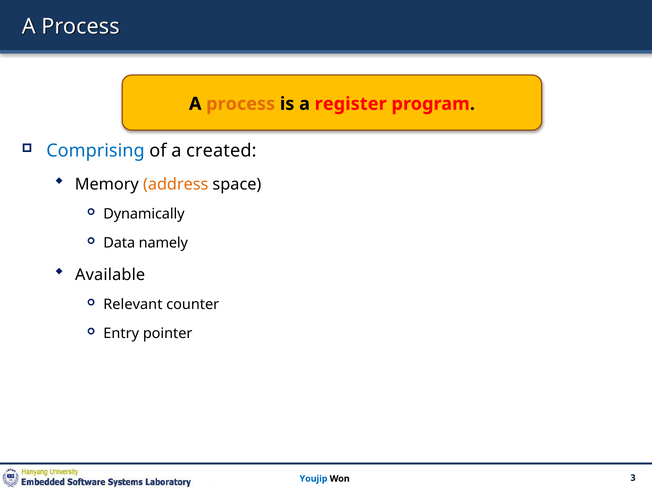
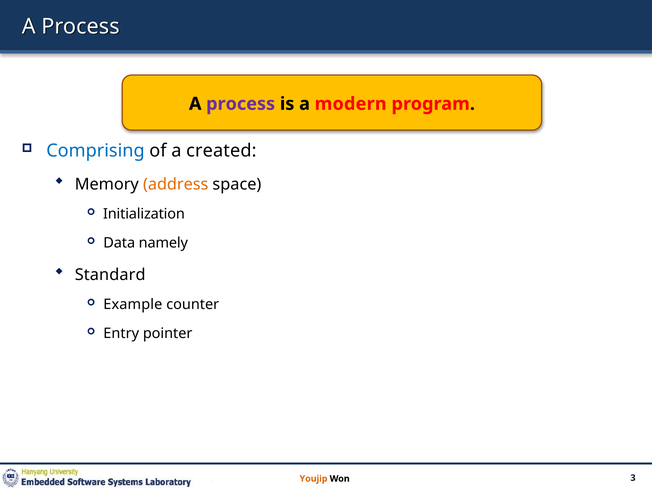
process colour: orange -> purple (241, 104)
register: register -> modern (351, 104)
Dynamically: Dynamically -> Initialization (144, 214)
Available: Available -> Standard (110, 275)
Relevant: Relevant -> Example (133, 305)
Youjip colour: blue -> orange (314, 479)
